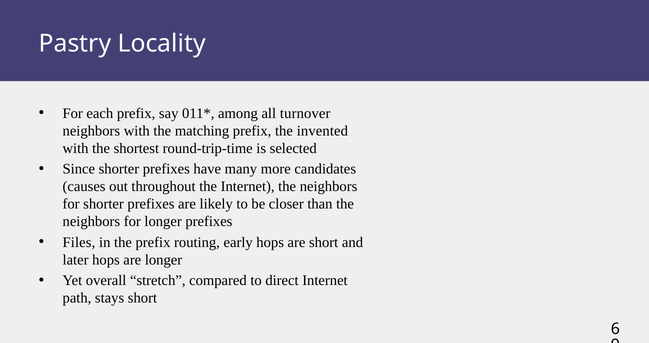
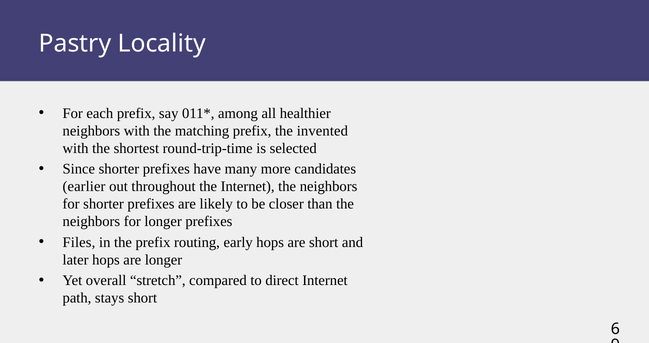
turnover: turnover -> healthier (305, 113)
causes: causes -> earlier (84, 186)
